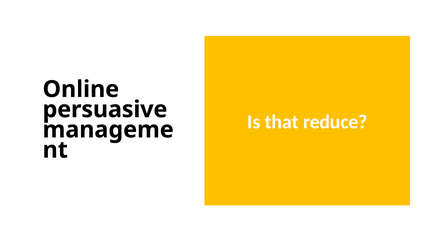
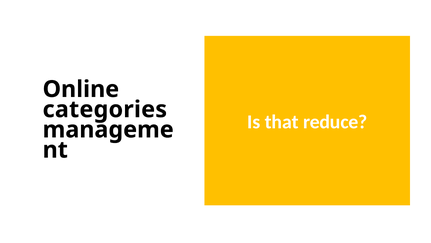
persuasive: persuasive -> categories (105, 109)
